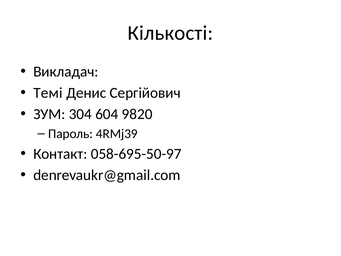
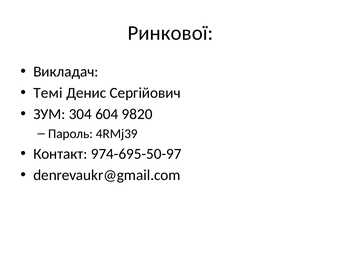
Кількості: Кількості -> Ринкової (170, 33)
058-695-50-97: 058-695-50-97 -> 974-695-50-97 (136, 154)
